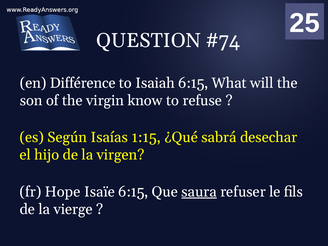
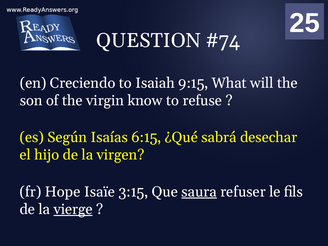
Différence: Différence -> Creciendo (83, 83)
Isaiah 6:15: 6:15 -> 9:15 (193, 83)
1:15: 1:15 -> 6:15 (146, 137)
Isaïe 6:15: 6:15 -> 3:15 (133, 192)
vierge underline: none -> present (73, 209)
